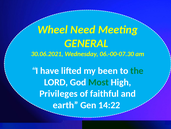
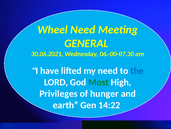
my been: been -> need (108, 70)
the colour: green -> blue (137, 70)
faithful: faithful -> hunger (104, 93)
